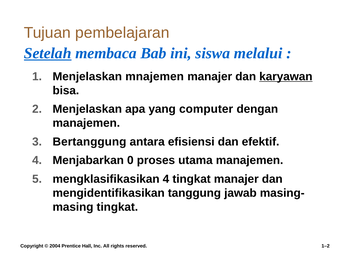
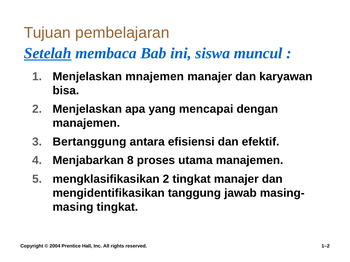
melalui: melalui -> muncul (258, 53)
karyawan underline: present -> none (286, 77)
computer: computer -> mencapai (206, 109)
0: 0 -> 8 (130, 161)
mengklasifikasikan 4: 4 -> 2 (166, 179)
